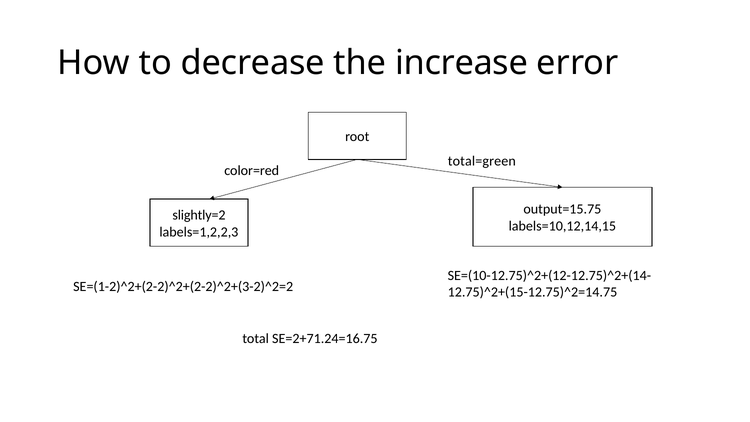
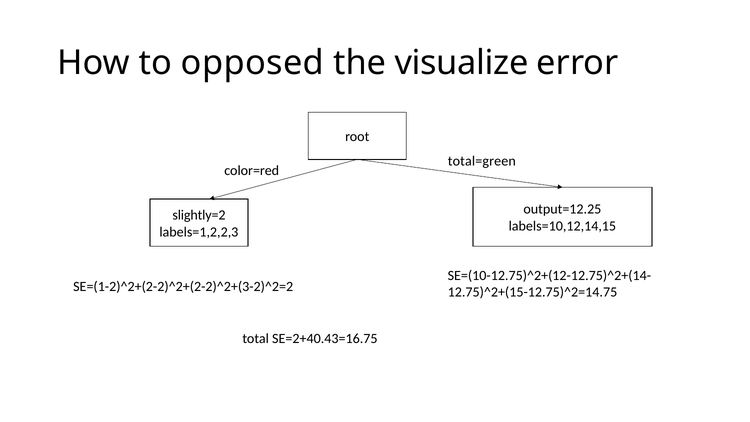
decrease: decrease -> opposed (252, 63)
increase: increase -> visualize (462, 63)
output=15.75: output=15.75 -> output=12.25 (562, 209)
SE=2+71.24=16.75: SE=2+71.24=16.75 -> SE=2+40.43=16.75 (325, 339)
